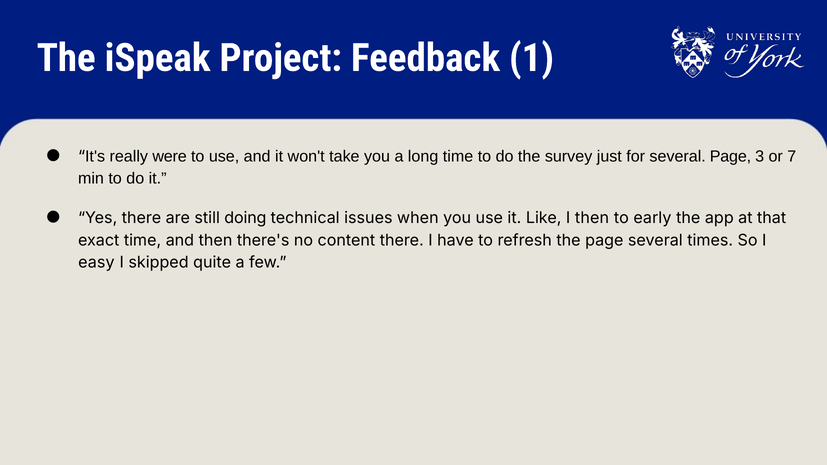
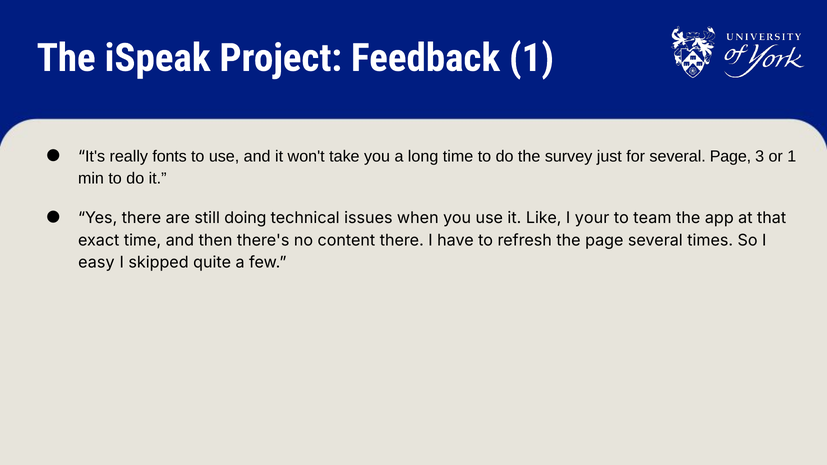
were: were -> fonts (170, 156)
or 7: 7 -> 1 (792, 156)
I then: then -> your (592, 218)
early: early -> team (652, 218)
